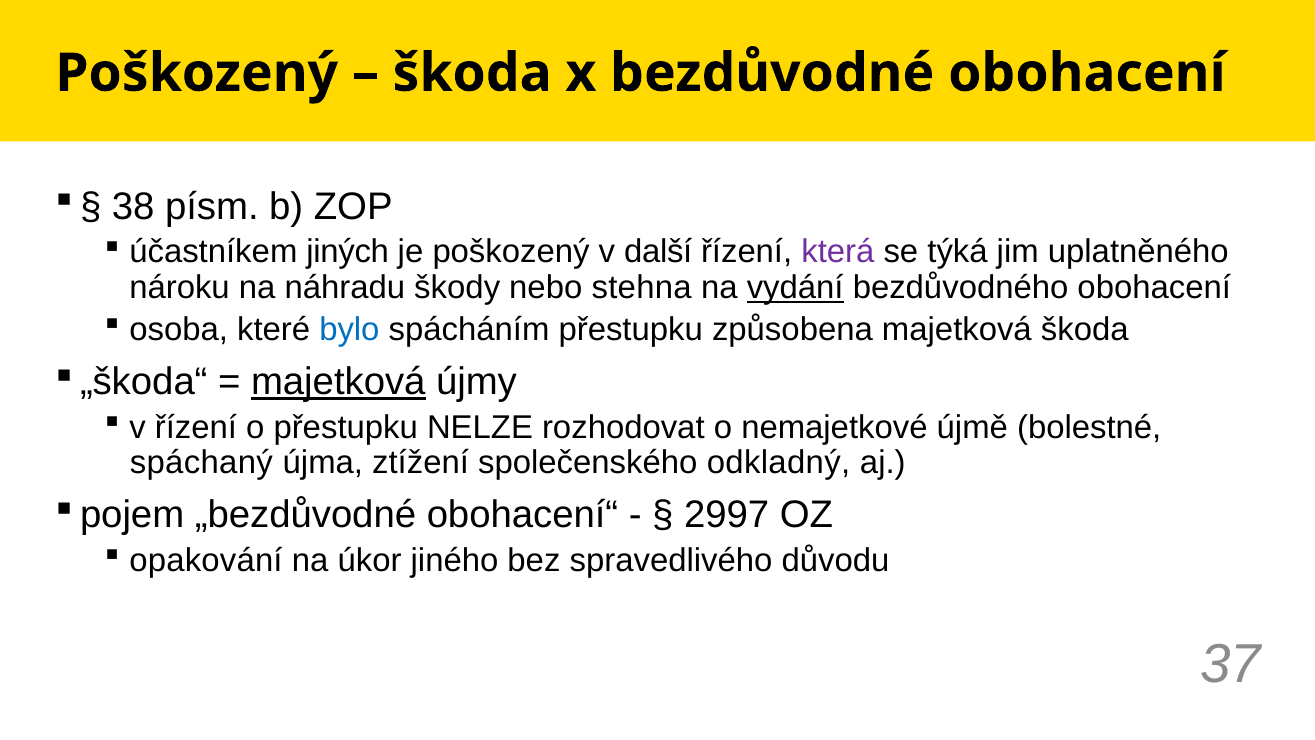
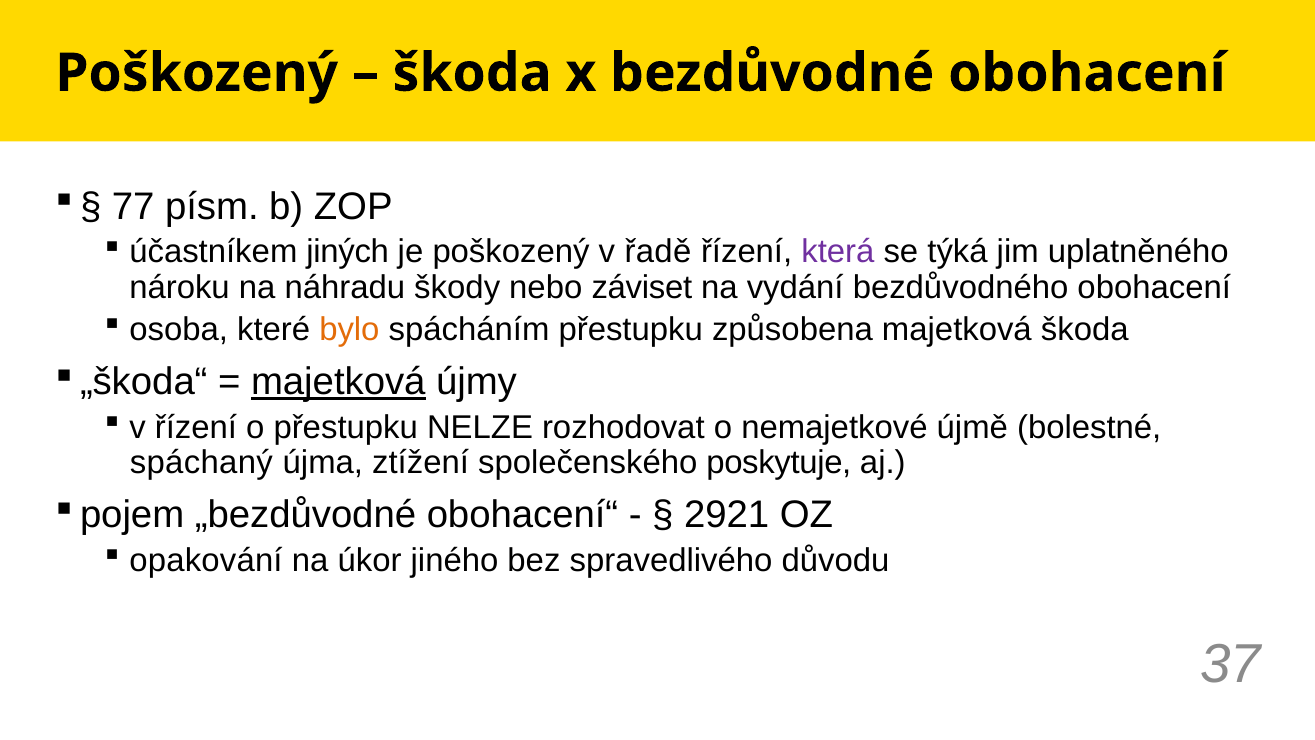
38: 38 -> 77 (133, 207)
další: další -> řadě (658, 252)
stehna: stehna -> záviset (642, 287)
vydání underline: present -> none (795, 287)
bylo colour: blue -> orange (349, 330)
odkladný: odkladný -> poskytuje (779, 463)
2997: 2997 -> 2921 (727, 515)
